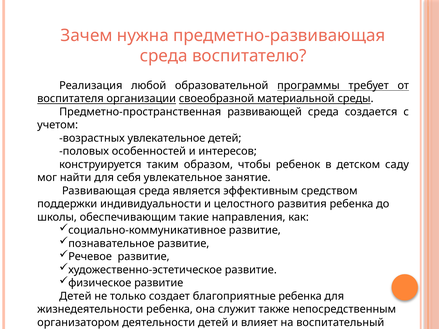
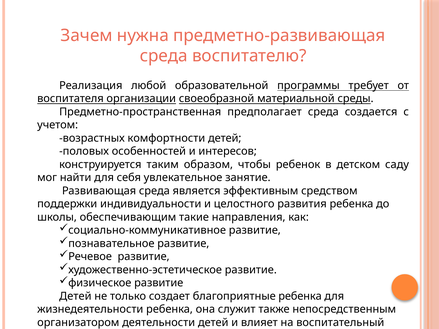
развивающей: развивающей -> предполагает (265, 112)
возрастных увлекательное: увлекательное -> комфортности (166, 138)
